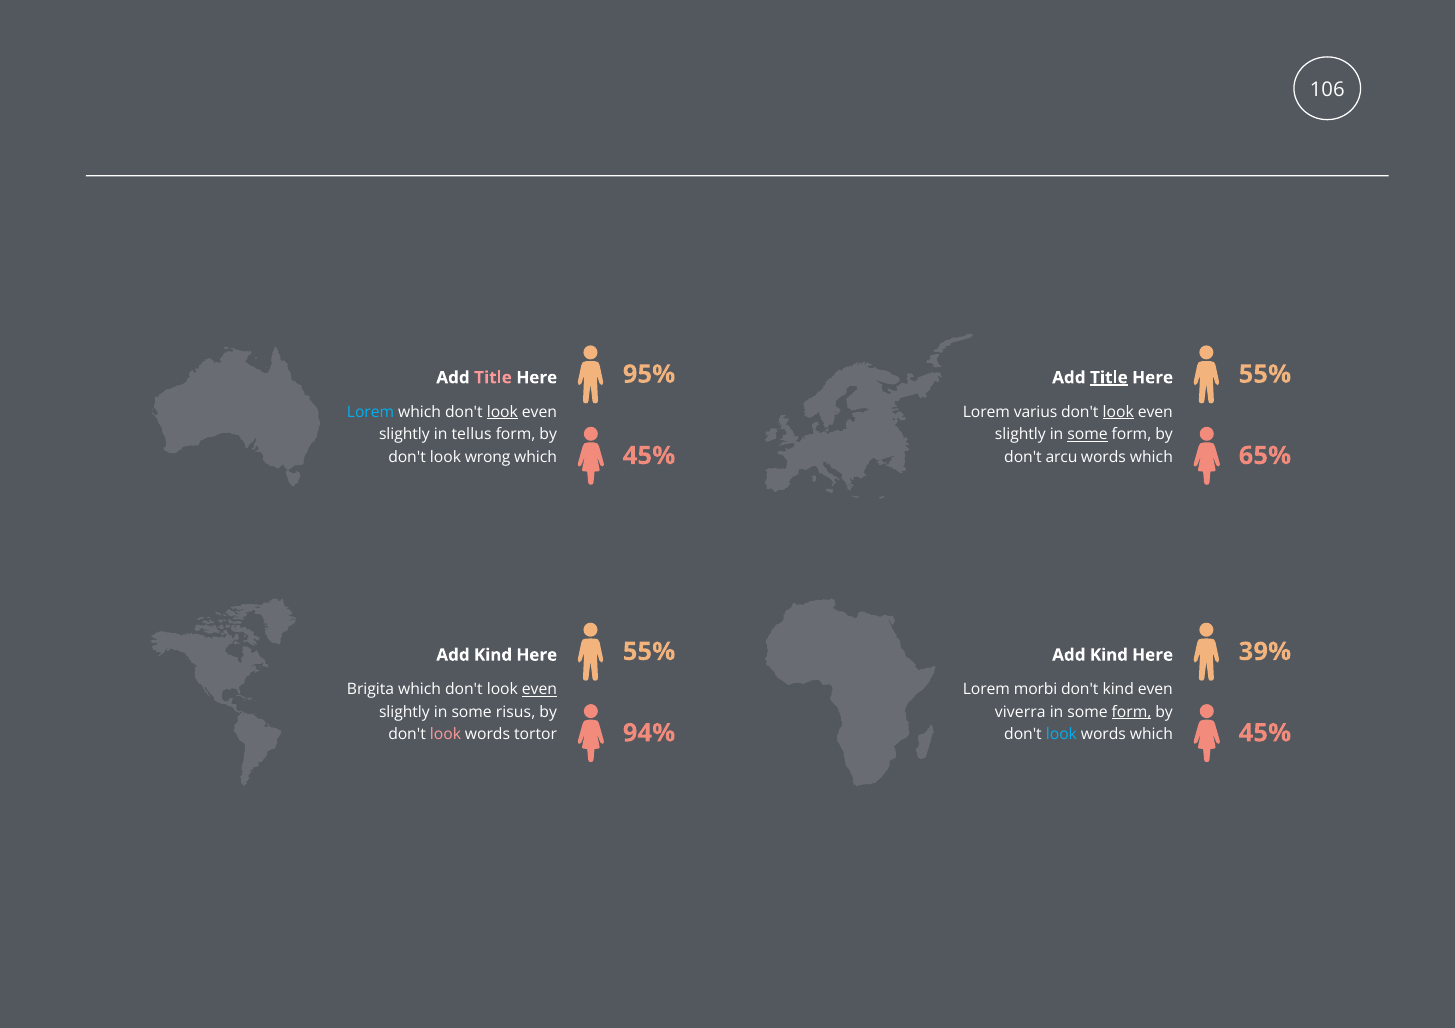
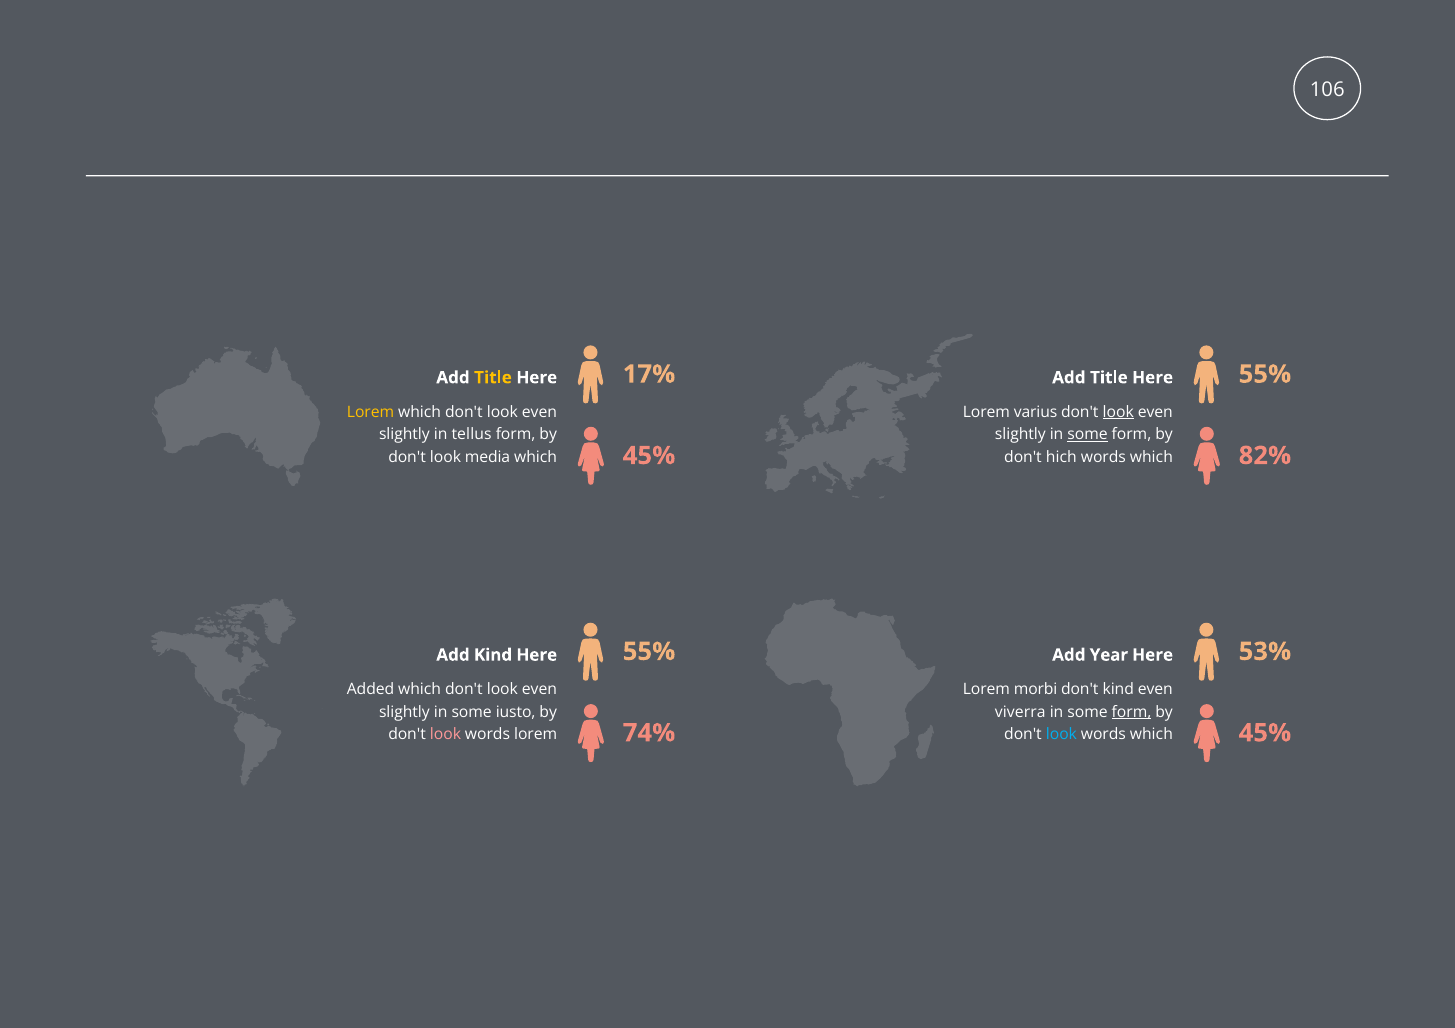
95%: 95% -> 17% (649, 374)
Title colour: pink -> yellow (493, 378)
Title underline: present -> none (1109, 378)
Lorem colour: light blue -> yellow (371, 412)
look underline: present -> none (502, 412)
65%: 65% -> 82% (1265, 456)
wrong: wrong -> media (488, 457)
arcu: arcu -> hich (1061, 457)
39%: 39% -> 53% (1265, 652)
Kind: Kind -> Year (1109, 655)
Brigita: Brigita -> Added (371, 690)
even underline: present -> none (539, 690)
risus: risus -> iusto (516, 712)
94%: 94% -> 74% (649, 733)
words tortor: tortor -> lorem (536, 735)
